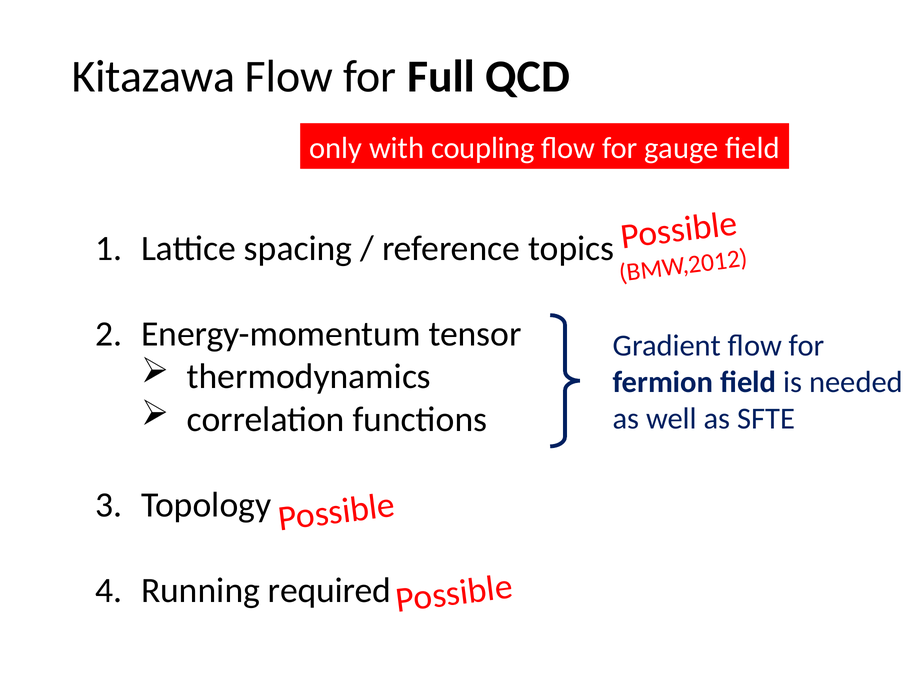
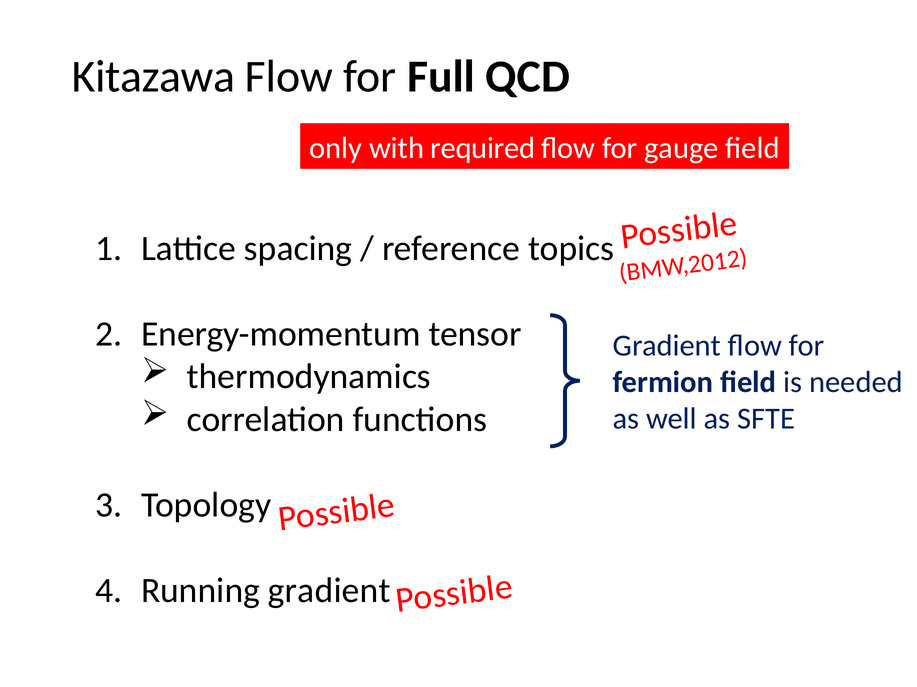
coupling: coupling -> required (483, 148)
Running required: required -> gradient (329, 591)
